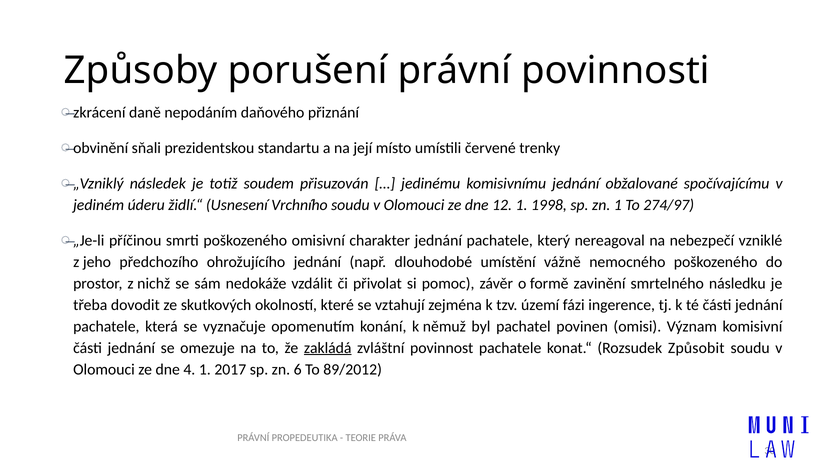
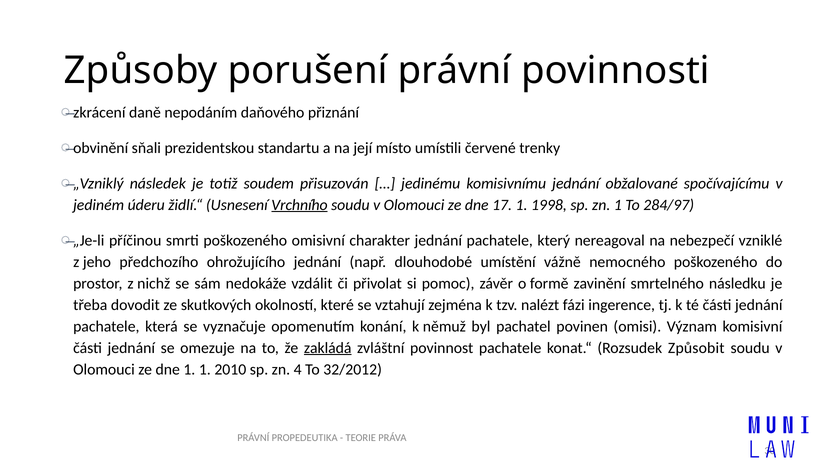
Vrchního underline: none -> present (300, 205)
12: 12 -> 17 (502, 205)
274/97: 274/97 -> 284/97 (669, 205)
území: území -> nalézt (540, 305)
dne 4: 4 -> 1 (189, 369)
2017: 2017 -> 2010 (230, 369)
6: 6 -> 4 (298, 369)
89/2012: 89/2012 -> 32/2012 (353, 369)
